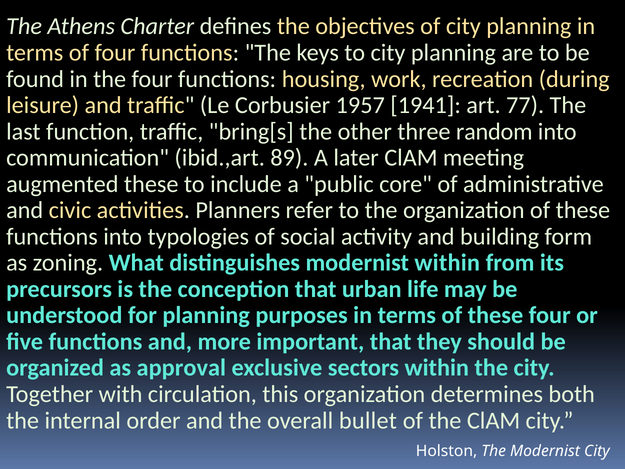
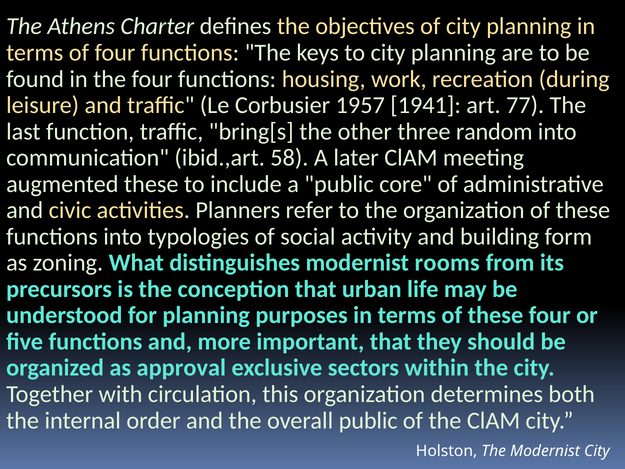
89: 89 -> 58 (289, 158)
modernist within: within -> rooms (447, 263)
overall bullet: bullet -> public (368, 420)
